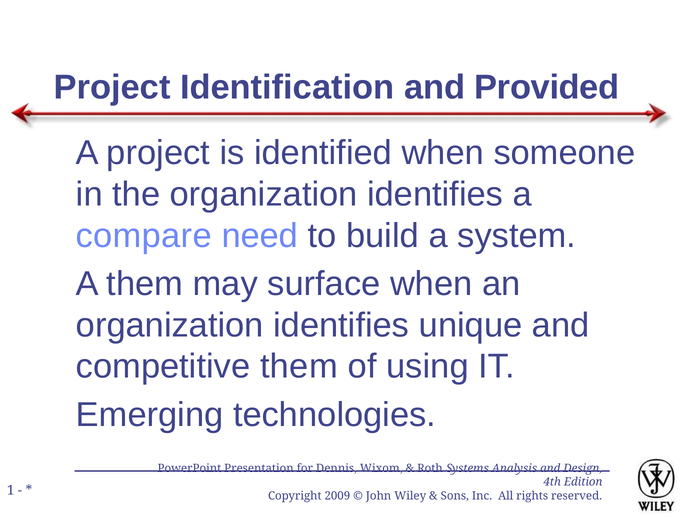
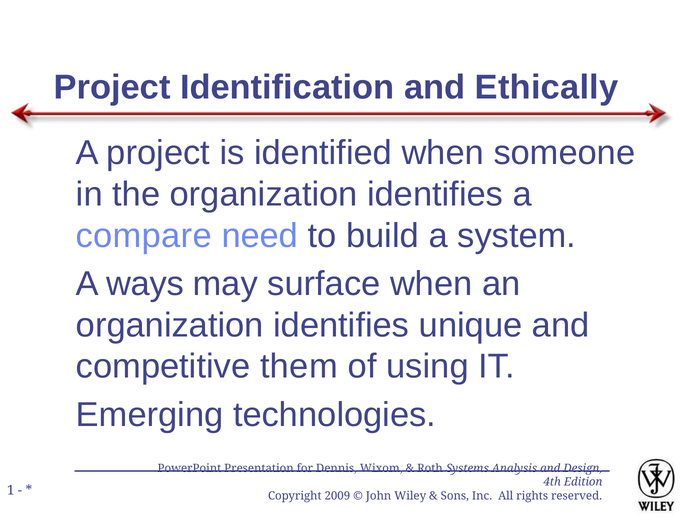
Provided: Provided -> Ethically (547, 87)
A them: them -> ways (145, 284)
